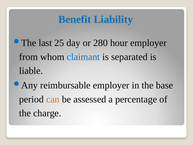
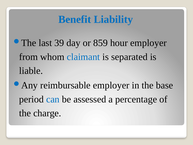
25: 25 -> 39 (59, 43)
280: 280 -> 859 (101, 43)
can colour: orange -> blue (53, 99)
